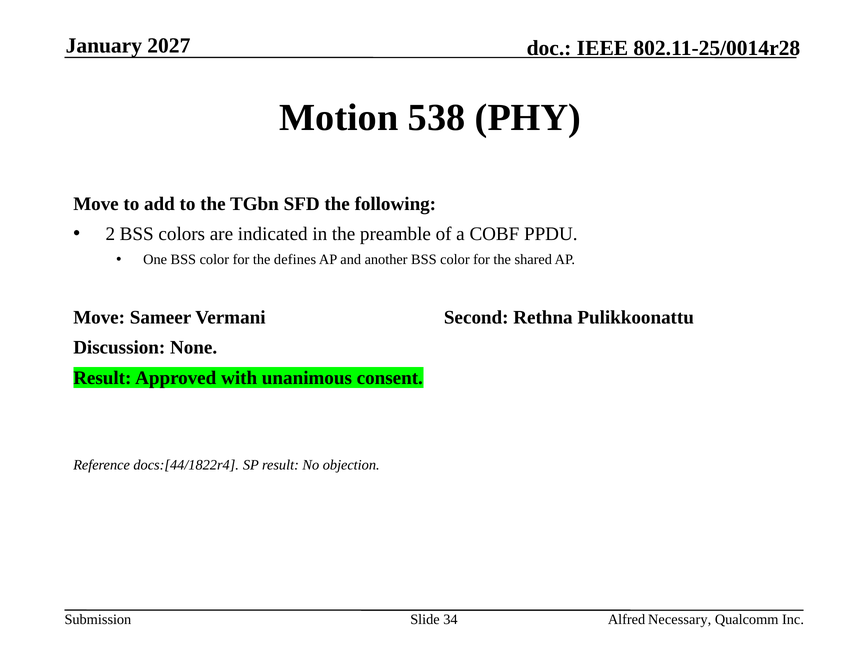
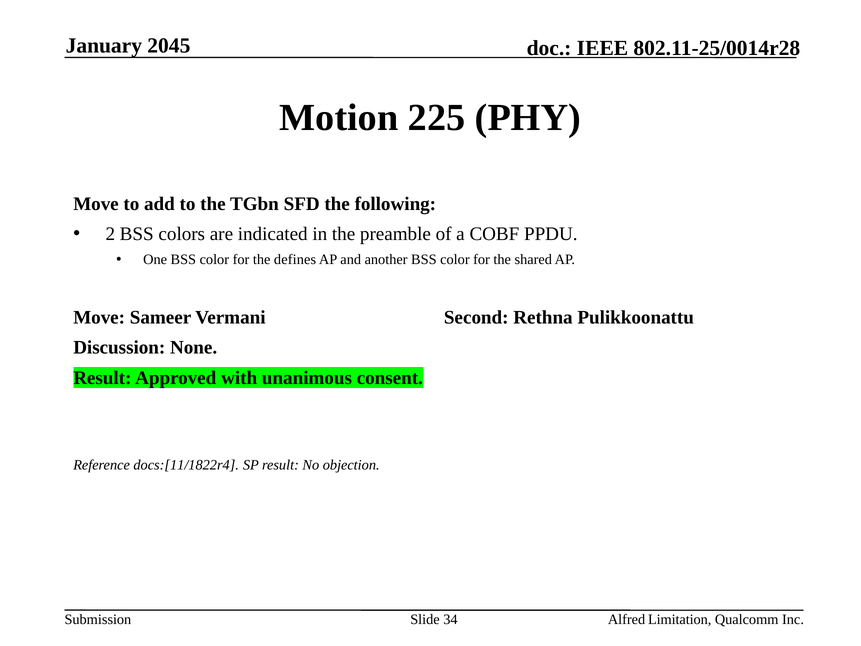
2027: 2027 -> 2045 (169, 46)
538: 538 -> 225 (437, 117)
docs:[44/1822r4: docs:[44/1822r4 -> docs:[11/1822r4 (186, 465)
Necessary: Necessary -> Limitation (680, 619)
